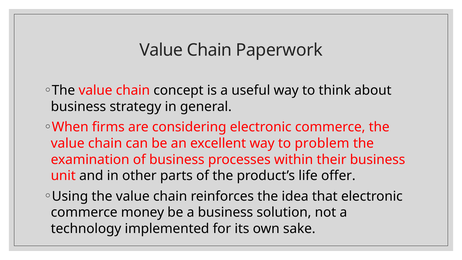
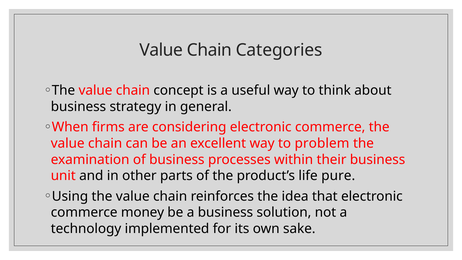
Paperwork: Paperwork -> Categories (279, 50)
offer: offer -> pure (338, 176)
